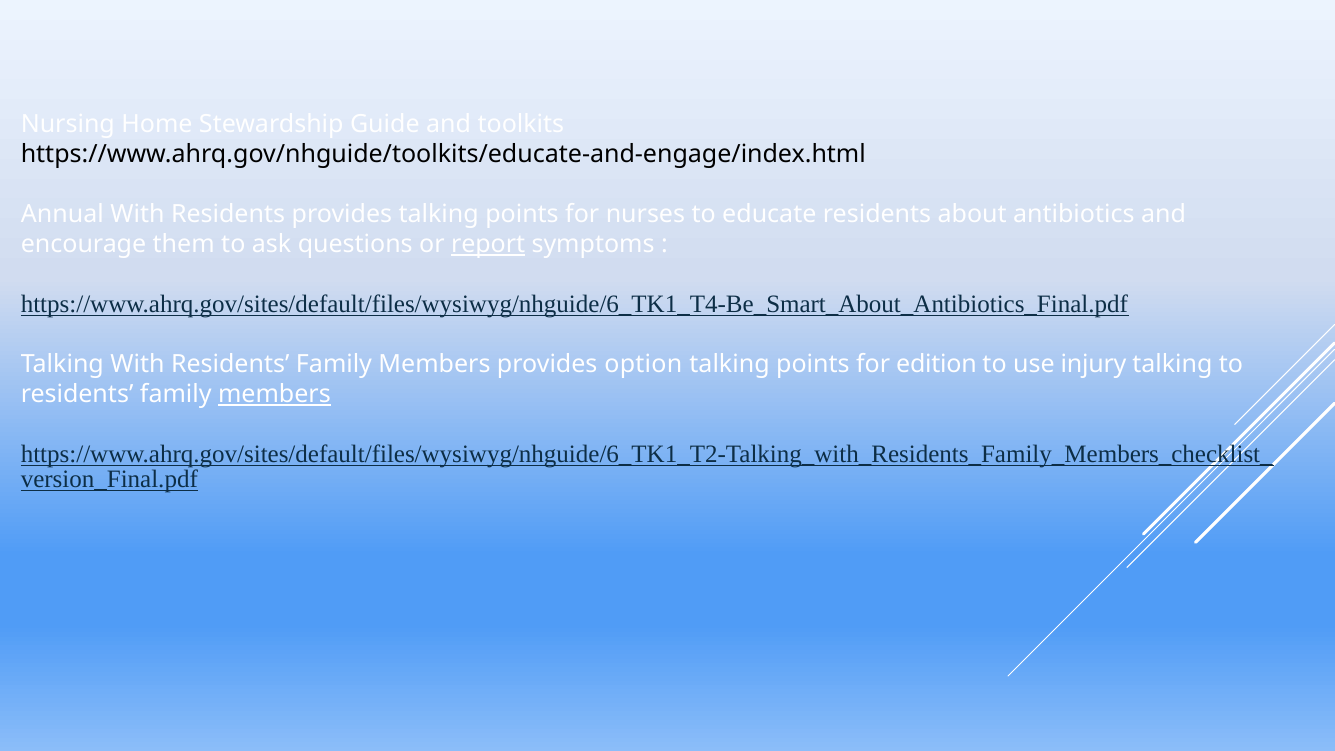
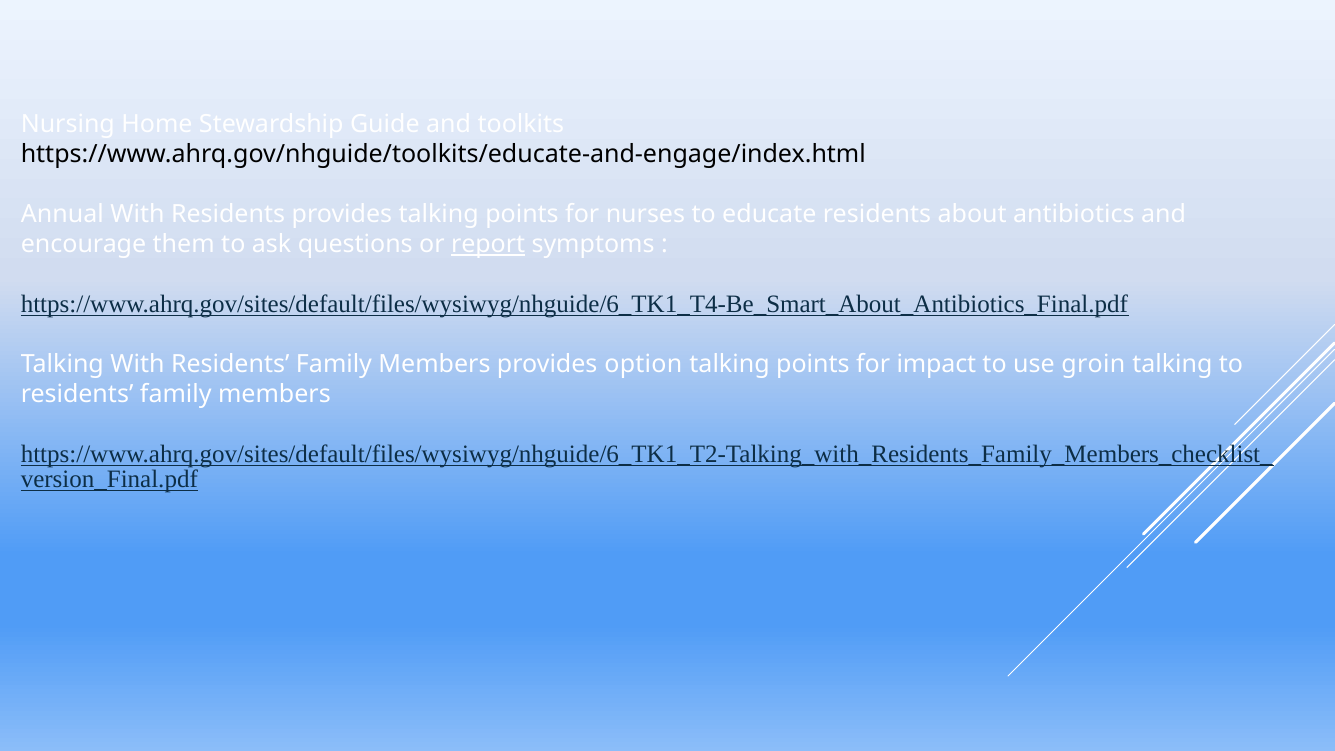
edition: edition -> impact (936, 364)
injury: injury -> groin (1093, 364)
members underline: present -> none (274, 394)
